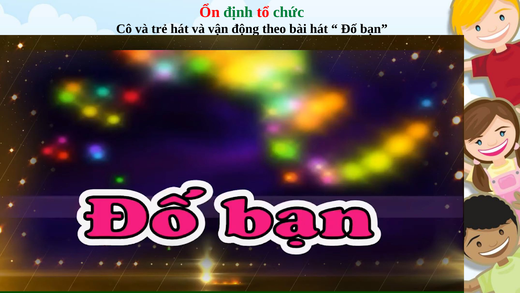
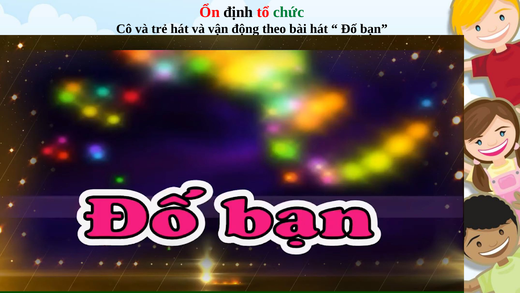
định colour: green -> black (238, 12)
